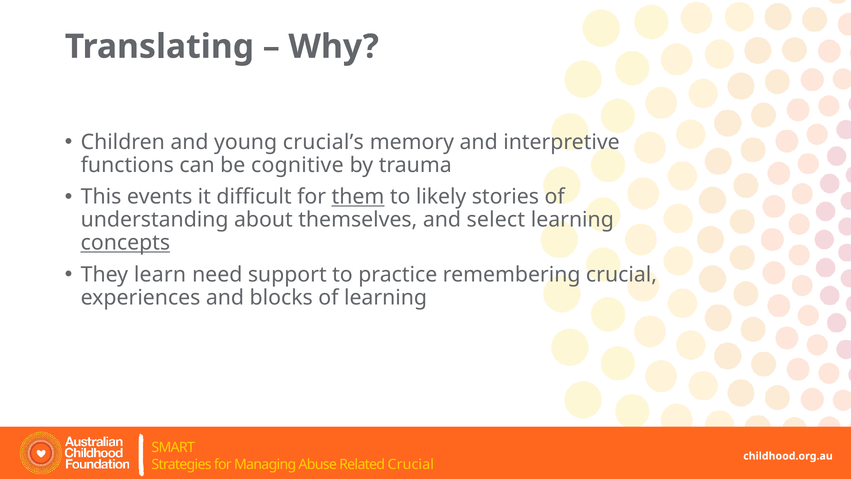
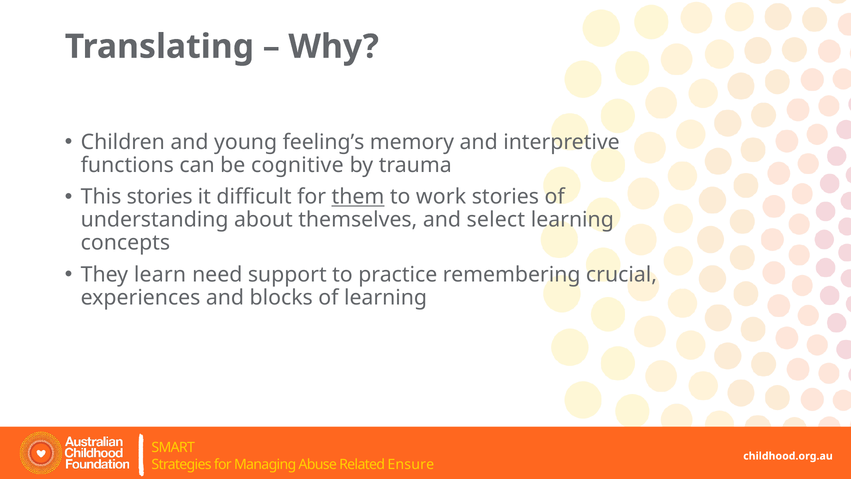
crucial’s: crucial’s -> feeling’s (323, 142)
This events: events -> stories (160, 197)
likely: likely -> work (441, 197)
concepts underline: present -> none (125, 243)
Crucial: Crucial -> Ensure (411, 464)
